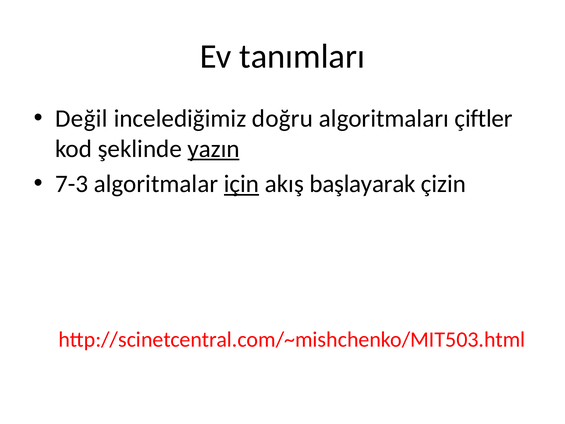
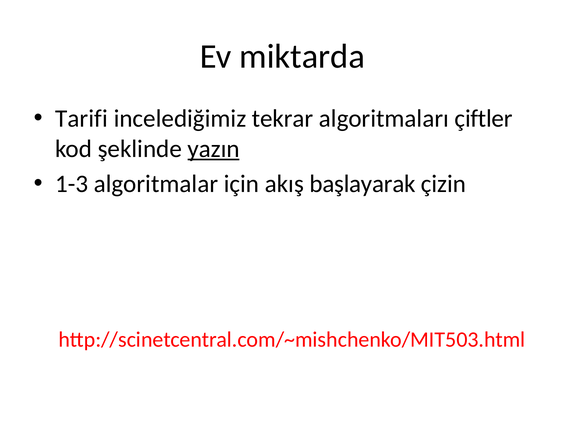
tanımları: tanımları -> miktarda (302, 57)
Değil: Değil -> Tarifi (81, 119)
doğru: doğru -> tekrar (283, 119)
7-3: 7-3 -> 1-3 (72, 184)
için underline: present -> none (241, 184)
